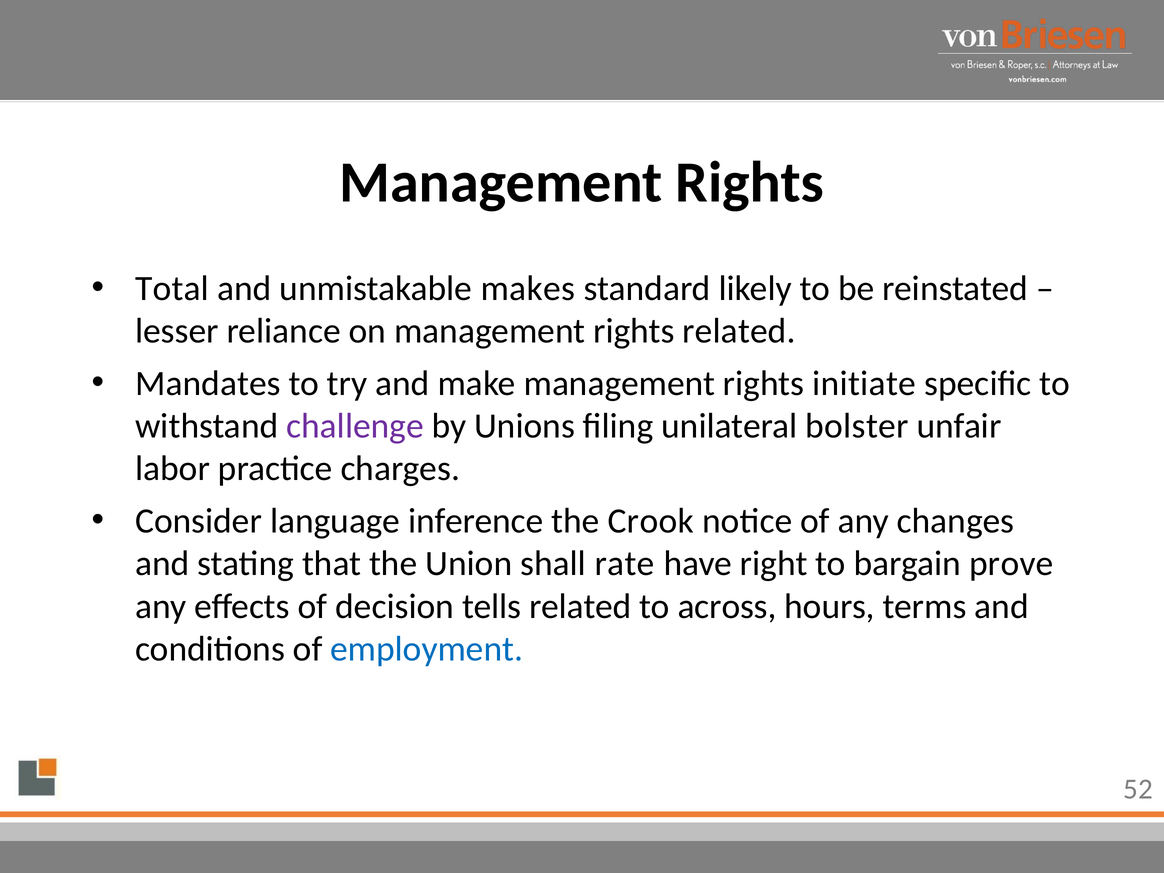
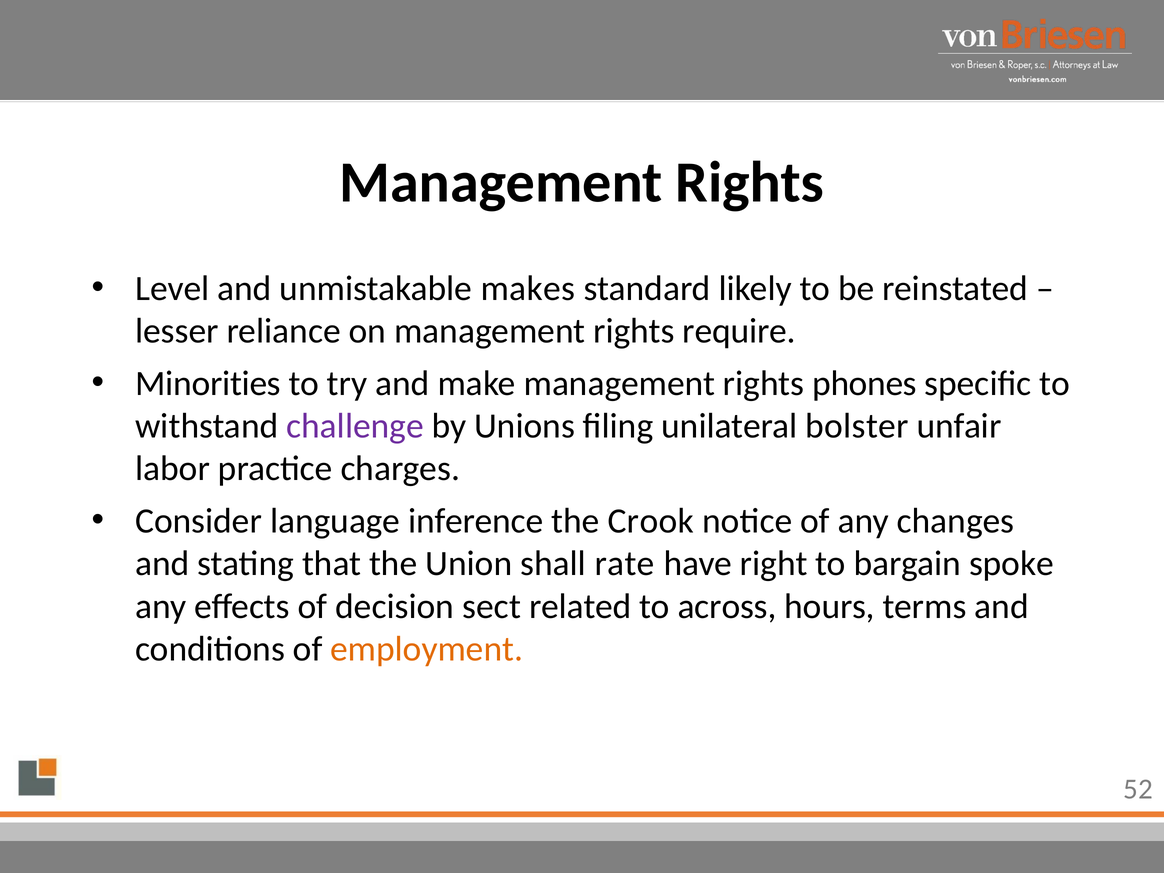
Total: Total -> Level (172, 288)
rights related: related -> require (739, 331)
Mandates: Mandates -> Minorities (208, 383)
initiate: initiate -> phones (865, 383)
prove: prove -> spoke (1011, 564)
tells: tells -> sect (492, 606)
employment colour: blue -> orange (427, 649)
